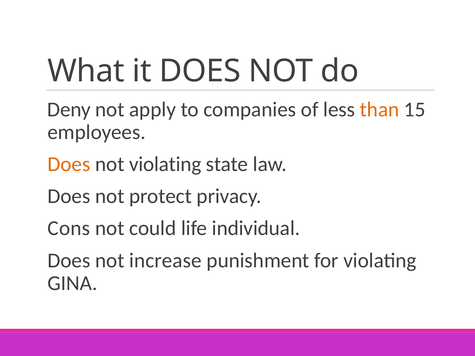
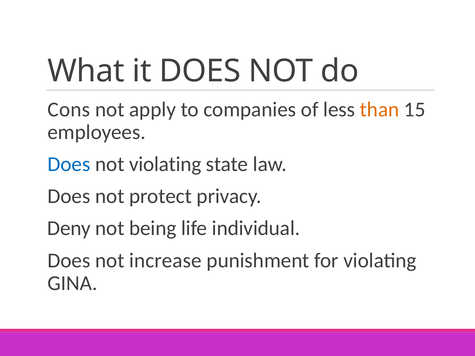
Deny: Deny -> Cons (69, 110)
Does colour: orange -> blue (69, 164)
Cons: Cons -> Deny (69, 229)
could: could -> being (153, 229)
